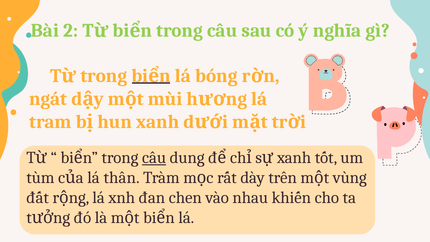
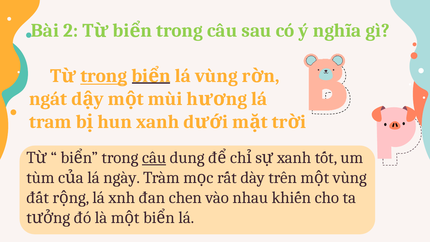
trong underline: none -> present (104, 76)
lá bóng: bóng -> vùng (216, 76)
thân: thân -> ngày (122, 177)
